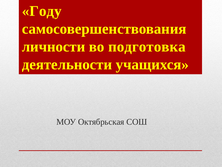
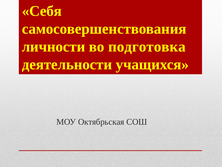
Году: Году -> Себя (42, 11)
